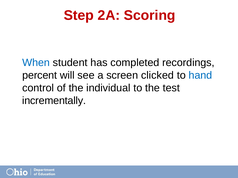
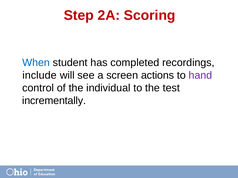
percent: percent -> include (40, 75)
clicked: clicked -> actions (158, 75)
hand colour: blue -> purple (200, 75)
